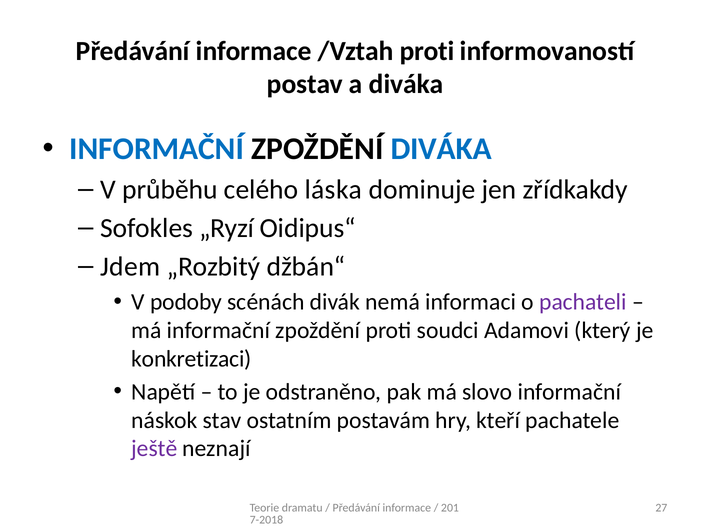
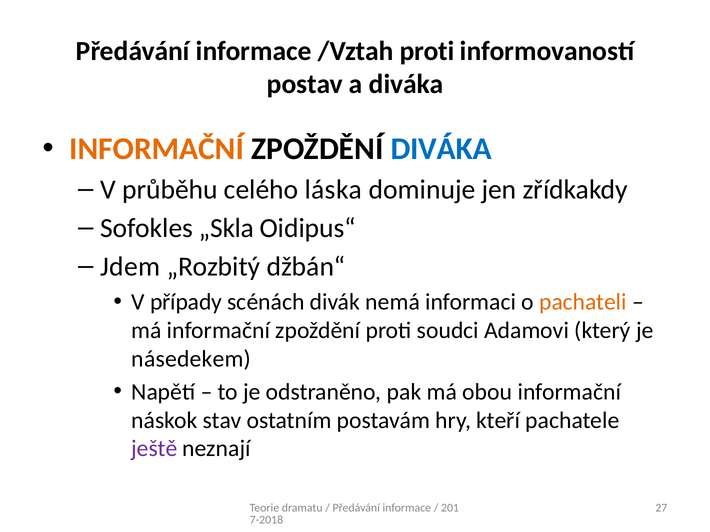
INFORMAČNÍ colour: blue -> orange (157, 149)
„Ryzí: „Ryzí -> „Skla (227, 228)
podoby: podoby -> případy (186, 302)
pachateli colour: purple -> orange (583, 302)
konkretizaci: konkretizaci -> násedekem (191, 359)
slovo: slovo -> obou (487, 392)
